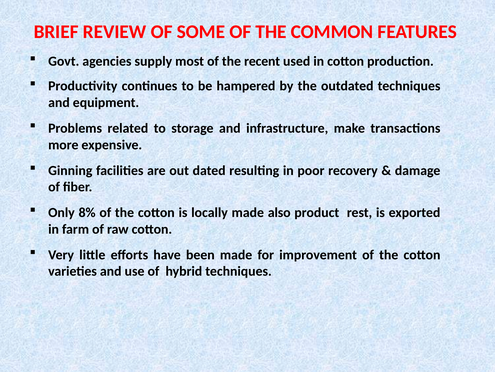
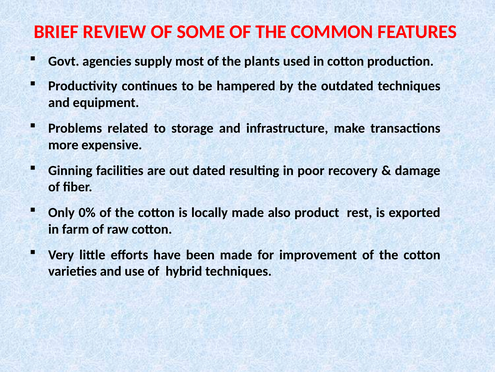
recent: recent -> plants (262, 61)
8%: 8% -> 0% (87, 212)
